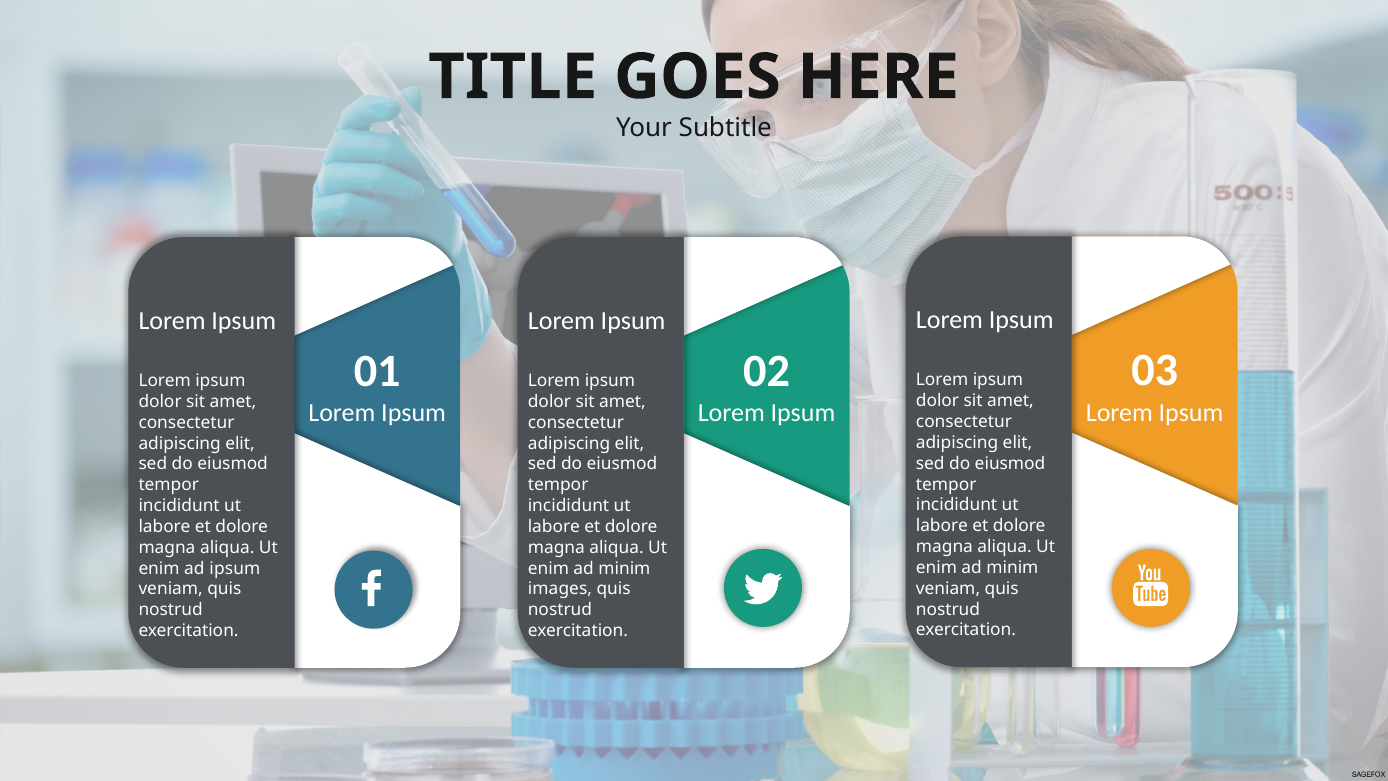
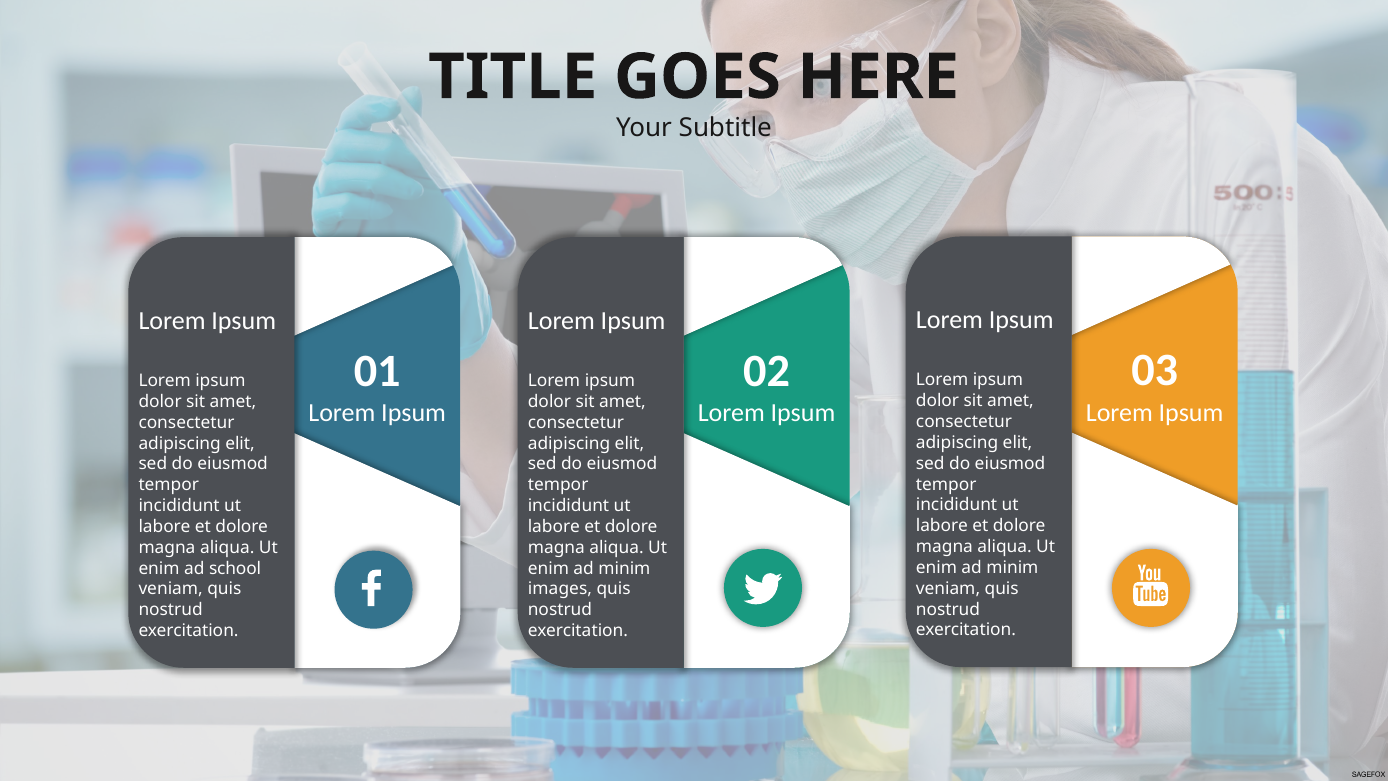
ad ipsum: ipsum -> school (235, 568)
